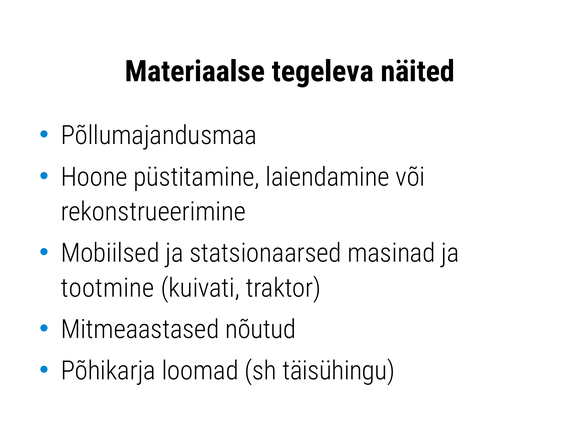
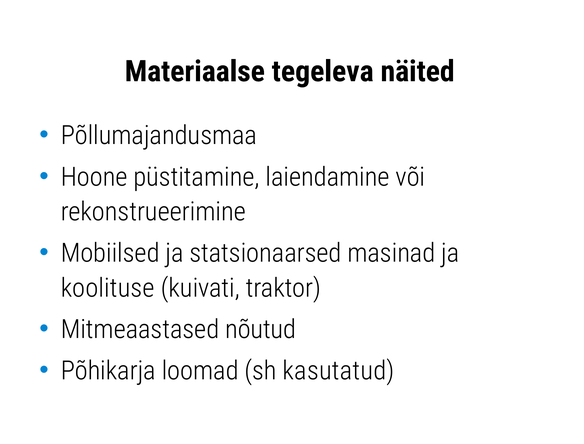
tootmine: tootmine -> koolituse (108, 288)
täisühingu: täisühingu -> kasutatud (338, 371)
